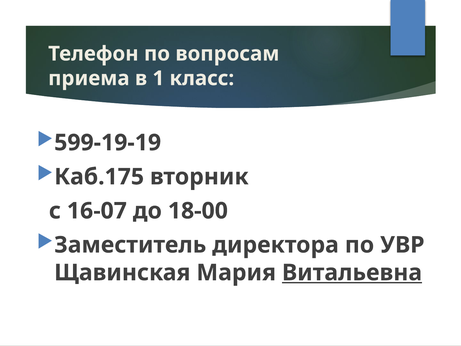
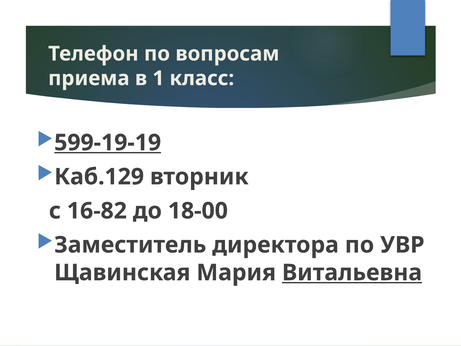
599-19-19 underline: none -> present (108, 143)
Каб.175: Каб.175 -> Каб.129 (99, 177)
16-07: 16-07 -> 16-82 (97, 211)
